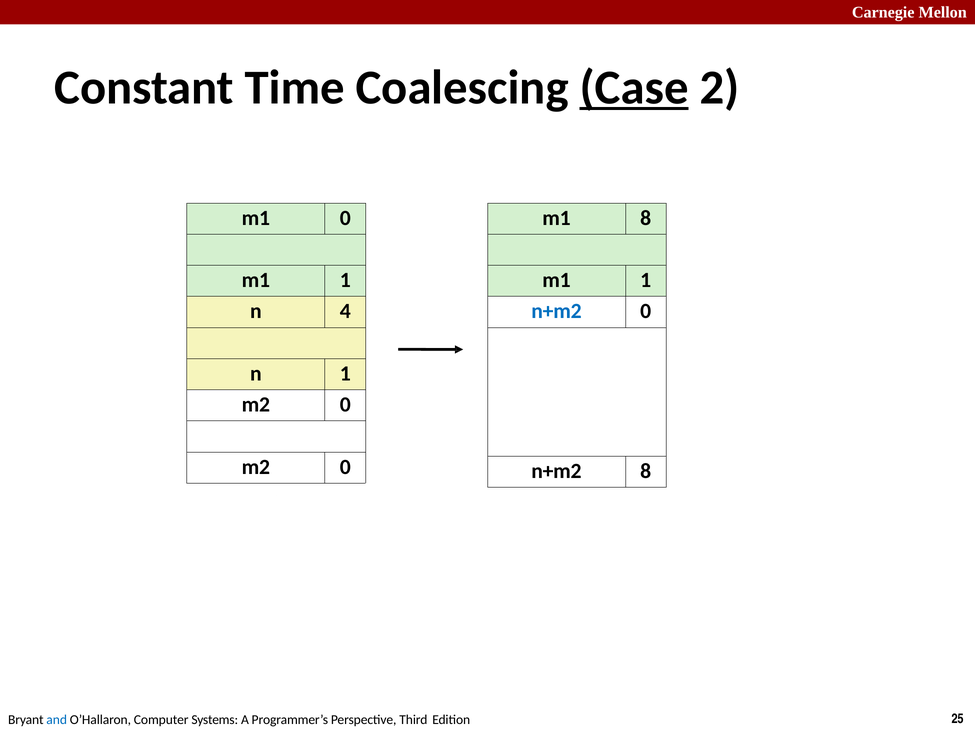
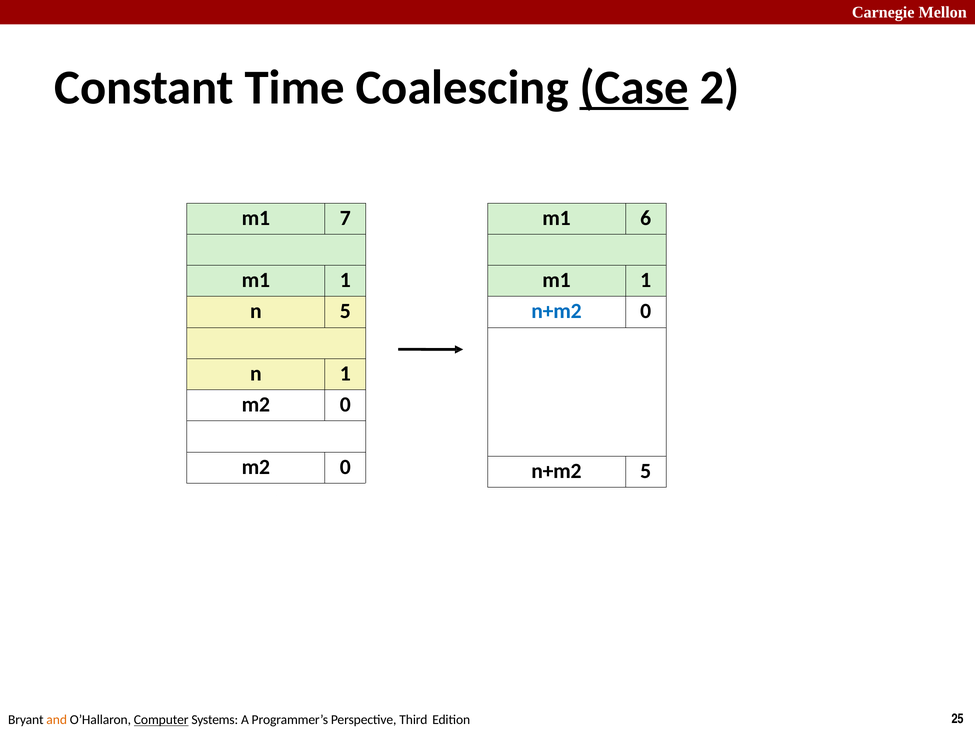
m1 0: 0 -> 7 (345, 218)
m1 8: 8 -> 6 (646, 218)
n 4: 4 -> 5 (345, 311)
n+m2 8: 8 -> 5 (646, 471)
and colour: blue -> orange (57, 720)
Computer underline: none -> present (161, 720)
